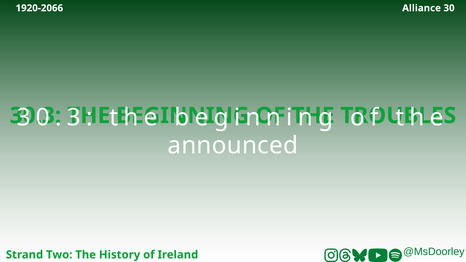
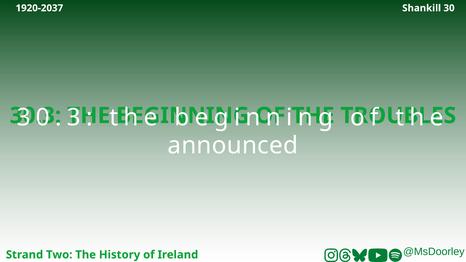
1920-2066: 1920-2066 -> 1920-2037 (39, 8)
Alliance: Alliance -> Shankill (422, 8)
